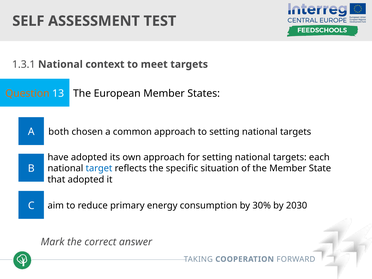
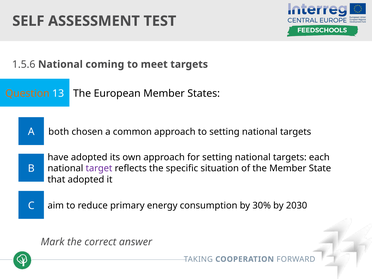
1.3.1: 1.3.1 -> 1.5.6 (24, 64)
context: context -> coming (105, 64)
target colour: blue -> purple (99, 168)
